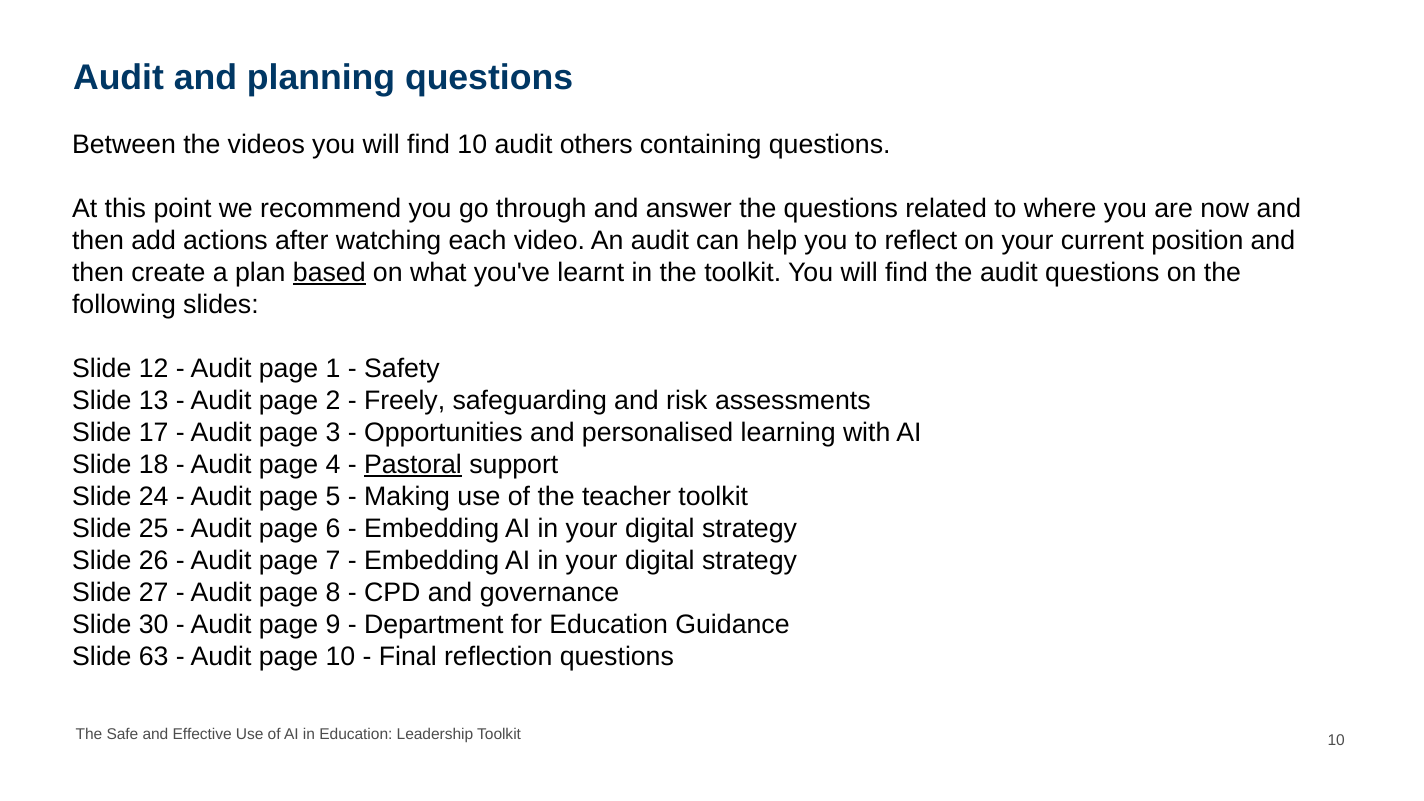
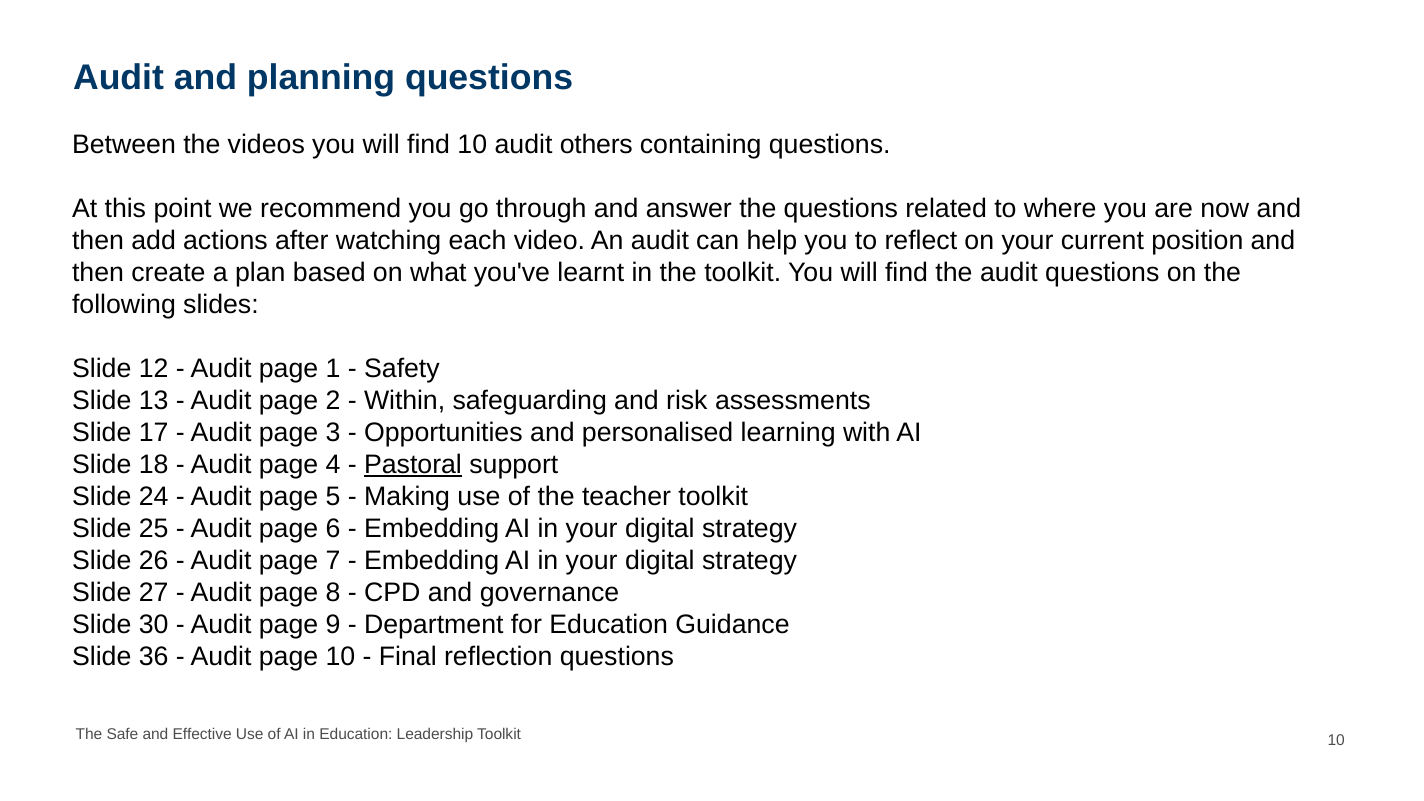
based underline: present -> none (329, 272)
Freely: Freely -> Within (405, 401)
63: 63 -> 36 (154, 657)
